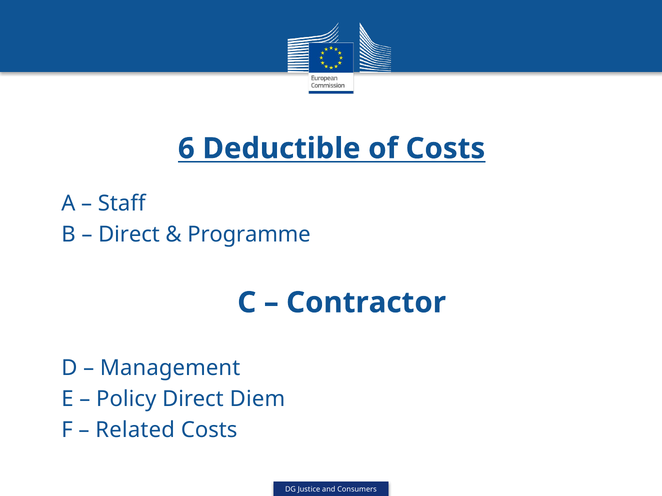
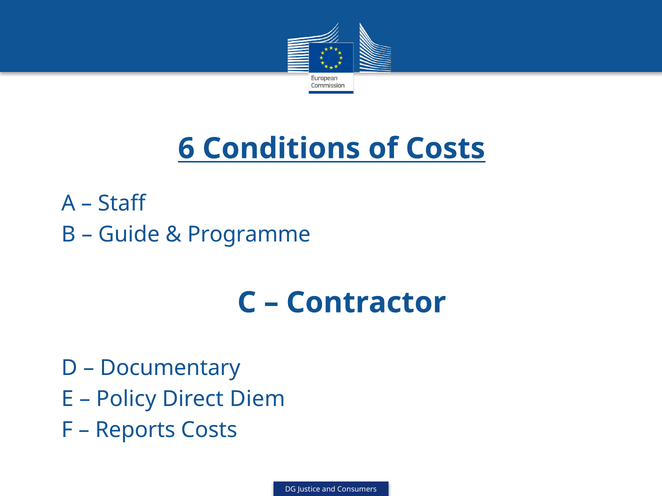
Deductible: Deductible -> Conditions (281, 149)
Direct: Direct -> Guide (129, 235)
Management: Management -> Documentary (170, 369)
Related: Related -> Reports (135, 430)
